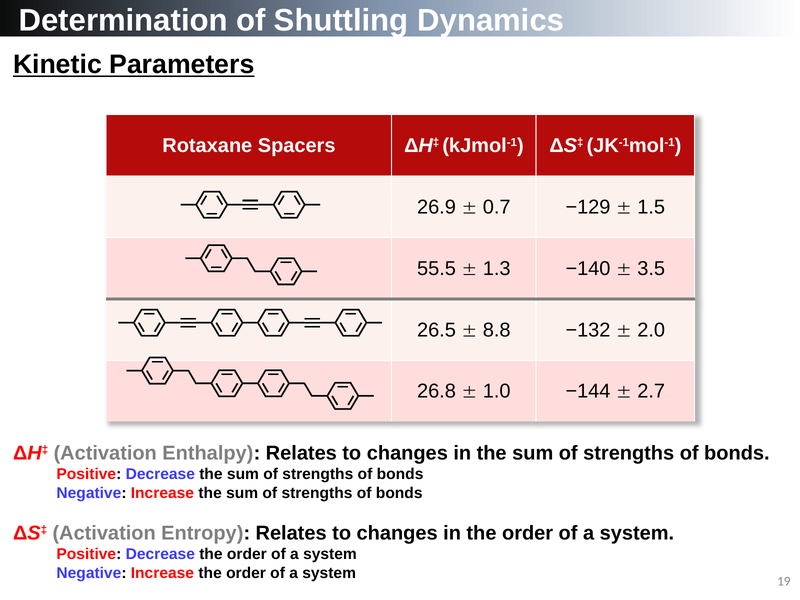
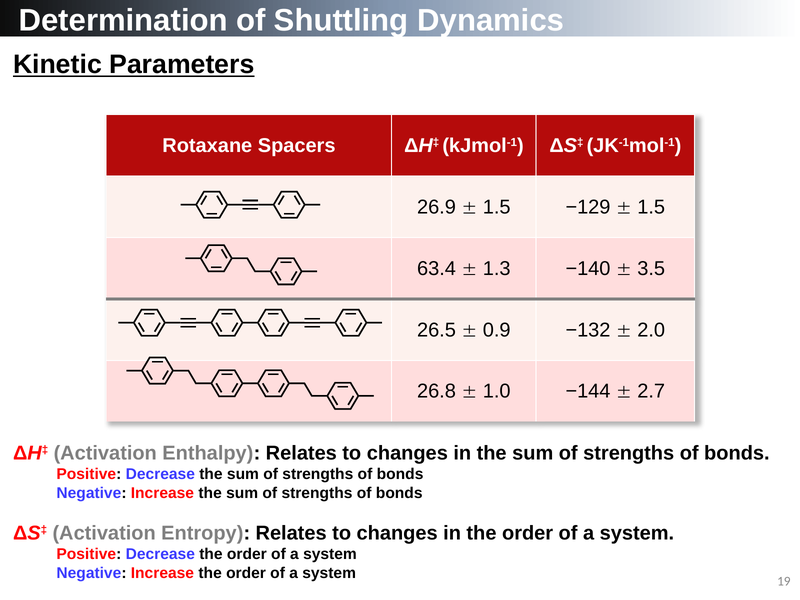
0.7: 0.7 -> 1.5 (497, 207)
55.5: 55.5 -> 63.4 (436, 268)
8.8: 8.8 -> 0.9 (497, 330)
